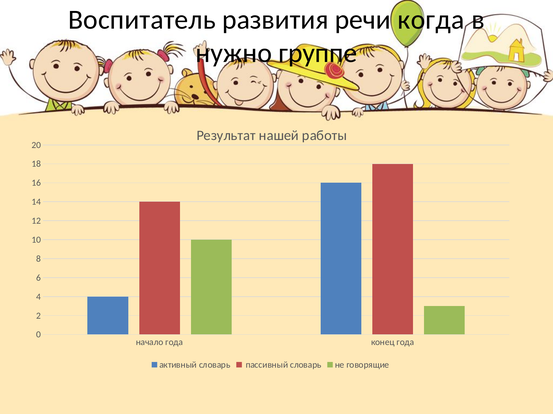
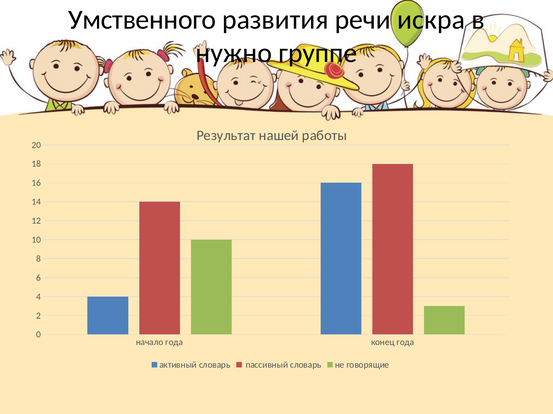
Воспитатель: Воспитатель -> Умственного (142, 20)
когда: когда -> искра (431, 20)
